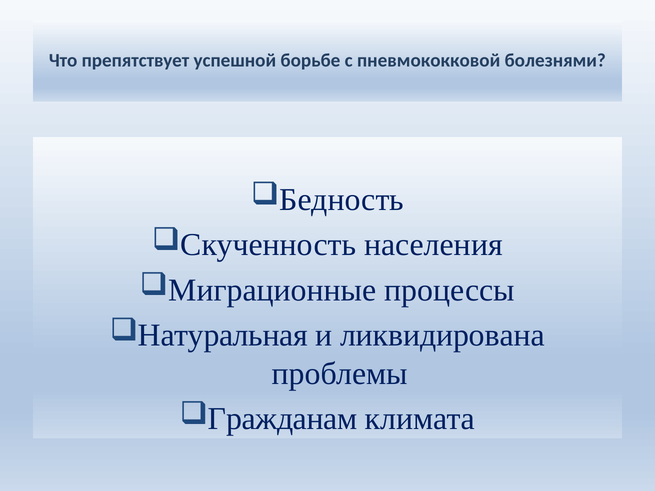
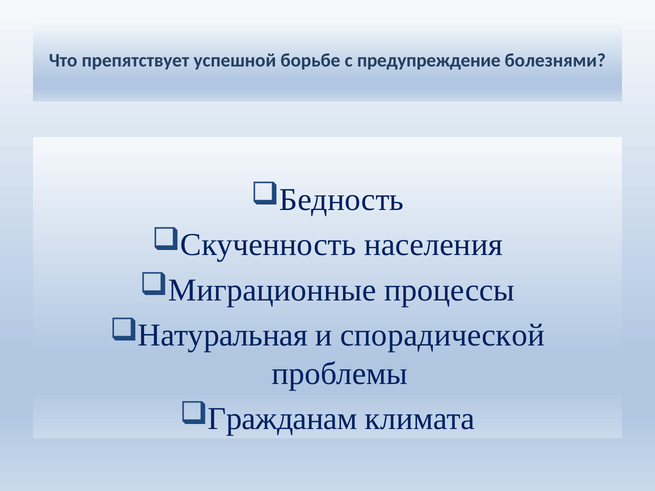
пневмококковой: пневмококковой -> предупреждение (429, 60)
ликвидирована: ликвидирована -> спорадической (442, 336)
